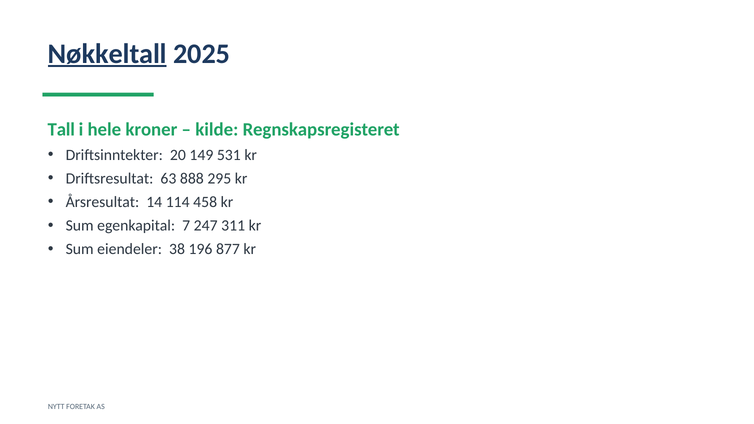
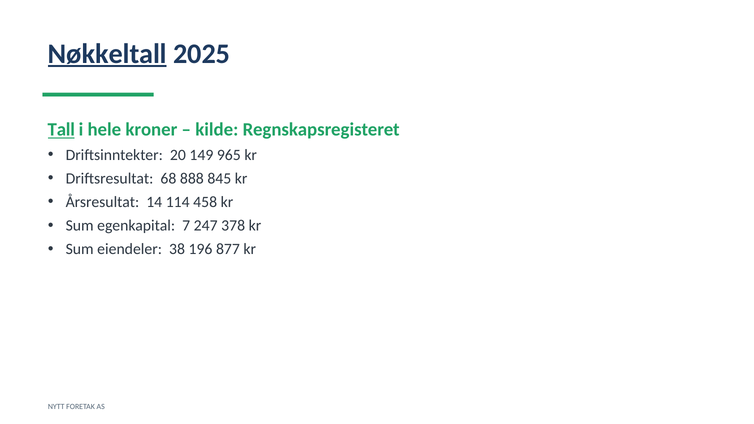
Tall underline: none -> present (61, 130)
531: 531 -> 965 (229, 155)
63: 63 -> 68 (168, 179)
295: 295 -> 845 (219, 179)
311: 311 -> 378 (233, 226)
